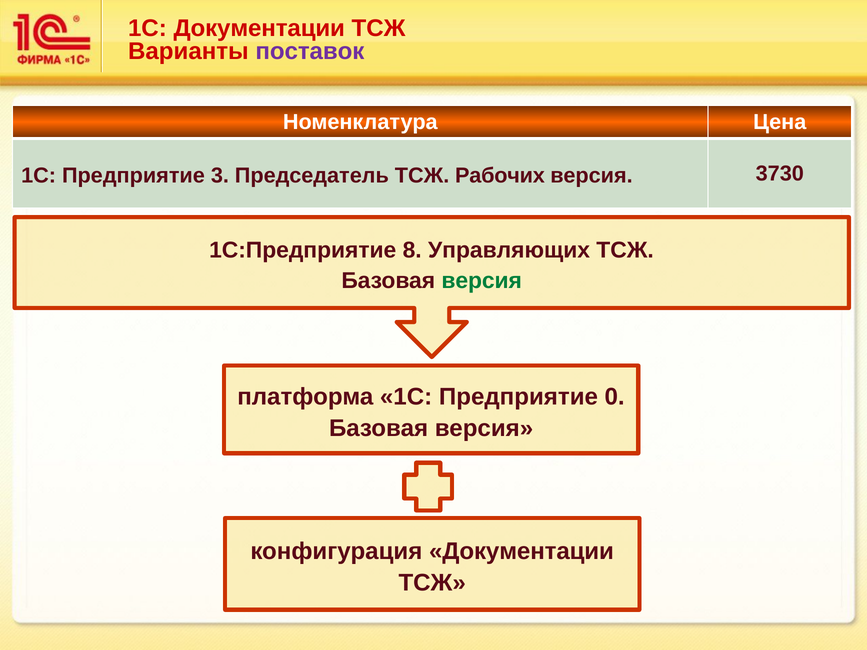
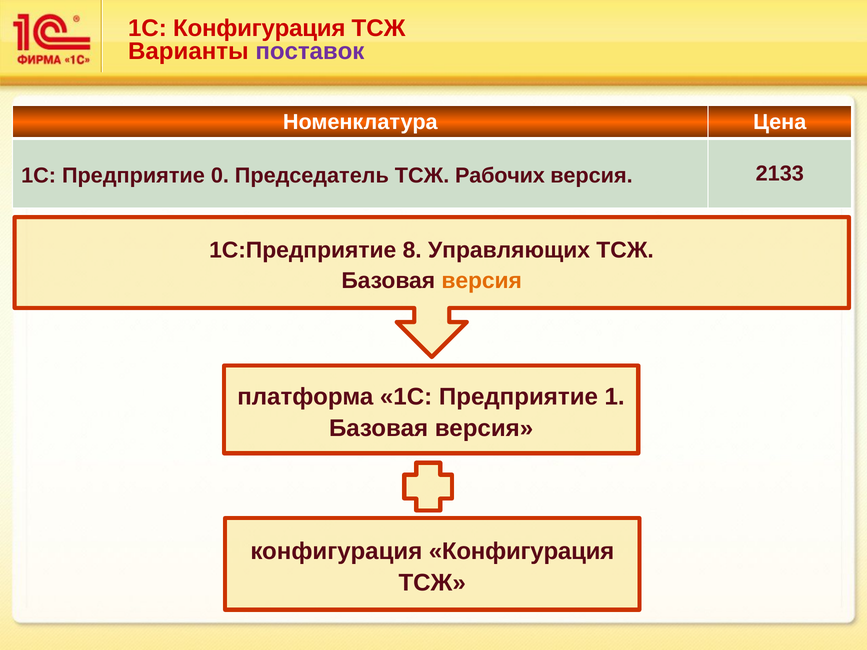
1С Документации: Документации -> Конфигурация (259, 28)
3: 3 -> 0 (220, 175)
3730: 3730 -> 2133 (780, 174)
версия colour: green -> orange (482, 281)
0: 0 -> 1 (615, 397)
конфигурация Документации: Документации -> Конфигурация (522, 551)
